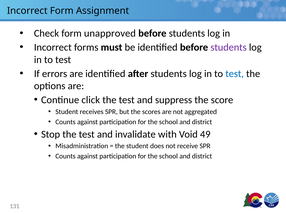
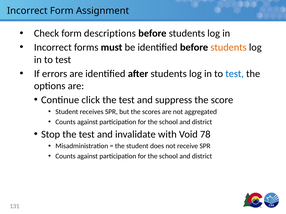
unapproved: unapproved -> descriptions (110, 33)
students colour: purple -> orange (229, 47)
49: 49 -> 78 (205, 135)
